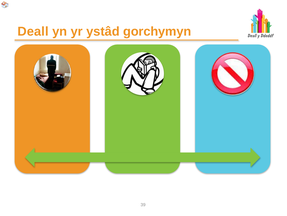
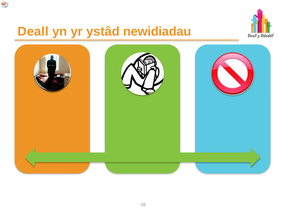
gorchymyn: gorchymyn -> newidiadau (157, 31)
